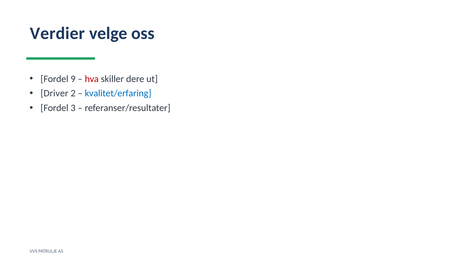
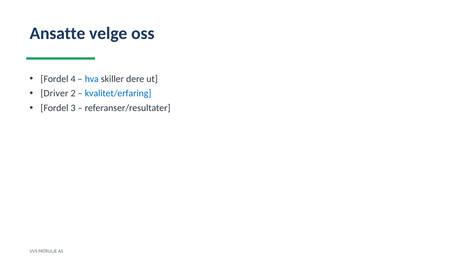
Verdier: Verdier -> Ansatte (57, 33)
9: 9 -> 4 (73, 79)
hva colour: red -> blue (92, 79)
